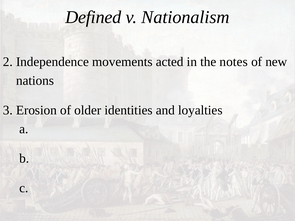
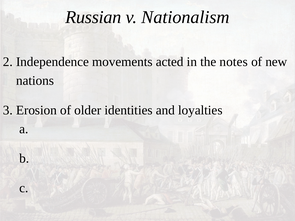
Defined: Defined -> Russian (93, 17)
